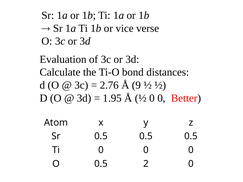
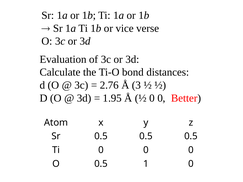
9: 9 -> 3 (136, 85)
2: 2 -> 1 (146, 164)
